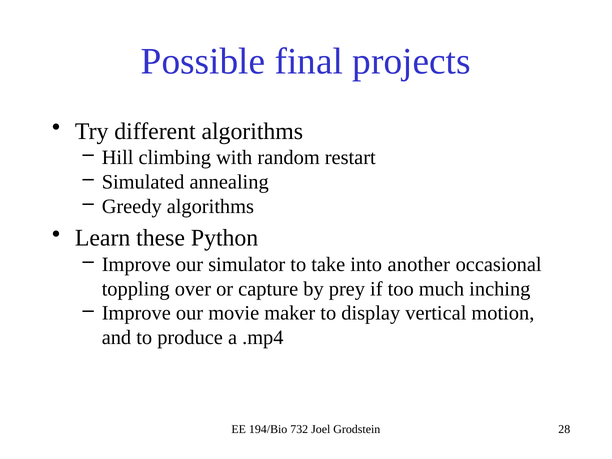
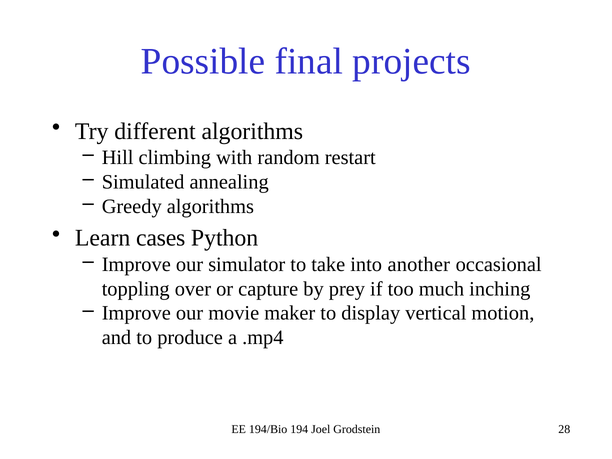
these: these -> cases (161, 238)
732: 732 -> 194 (299, 429)
